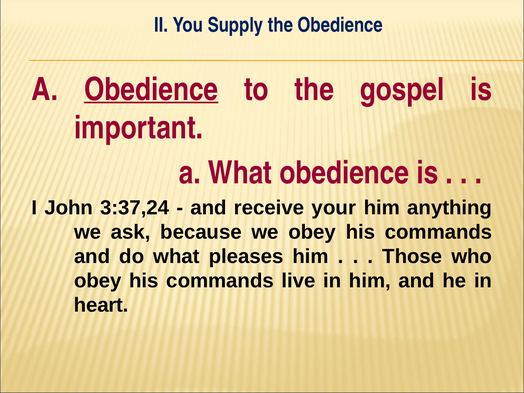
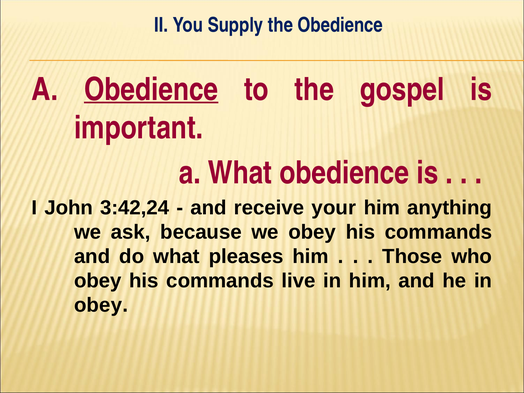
3:37,24: 3:37,24 -> 3:42,24 (135, 208)
heart: heart -> obey (101, 305)
